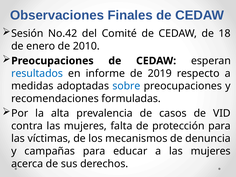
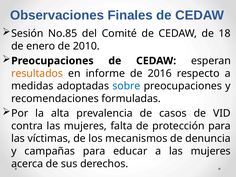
No.42: No.42 -> No.85 (63, 34)
resultados colour: blue -> orange (37, 73)
2019: 2019 -> 2016 (160, 73)
